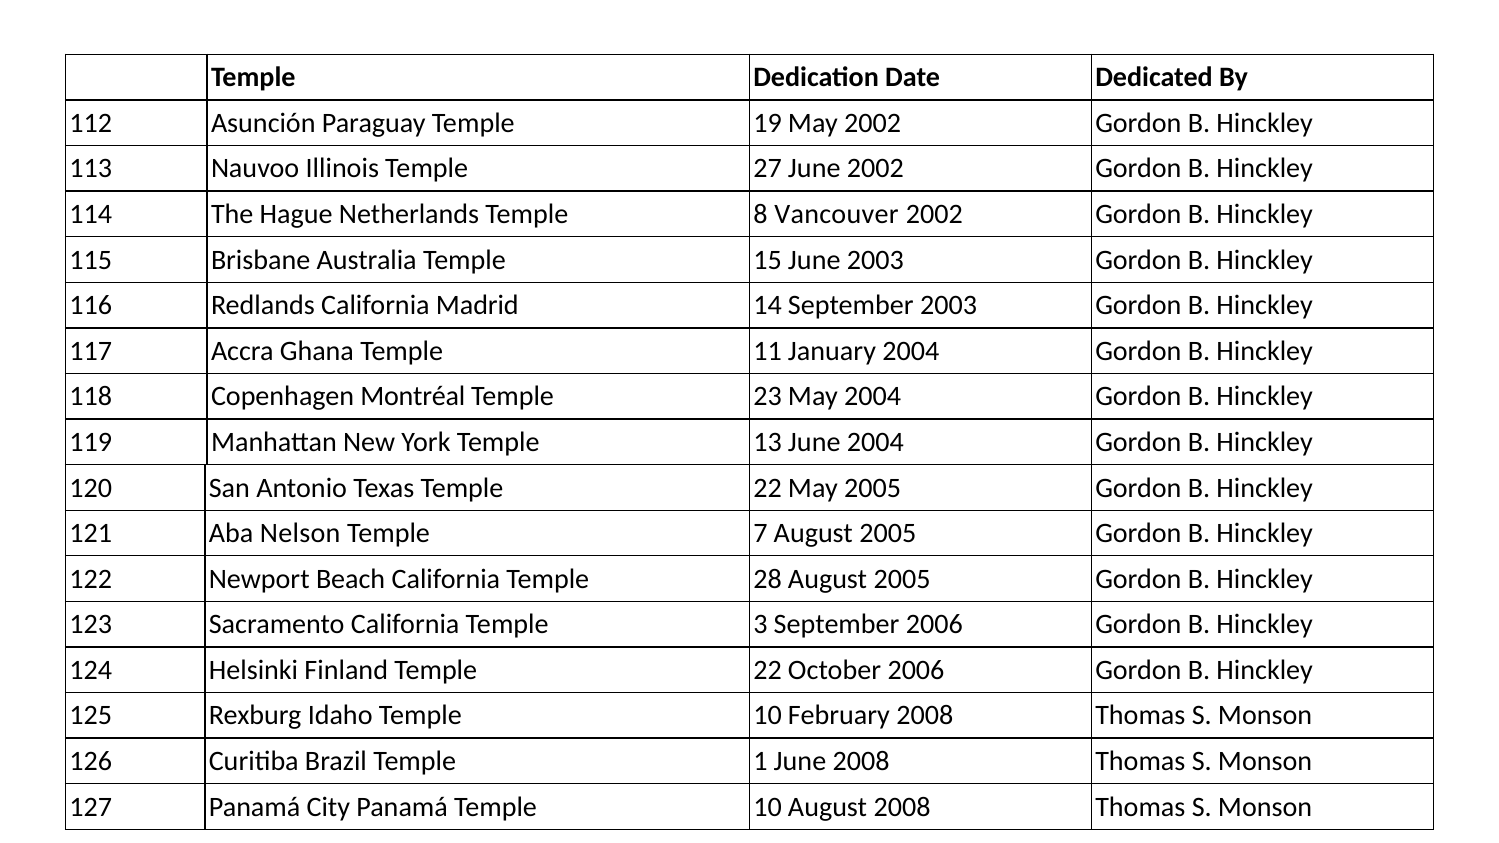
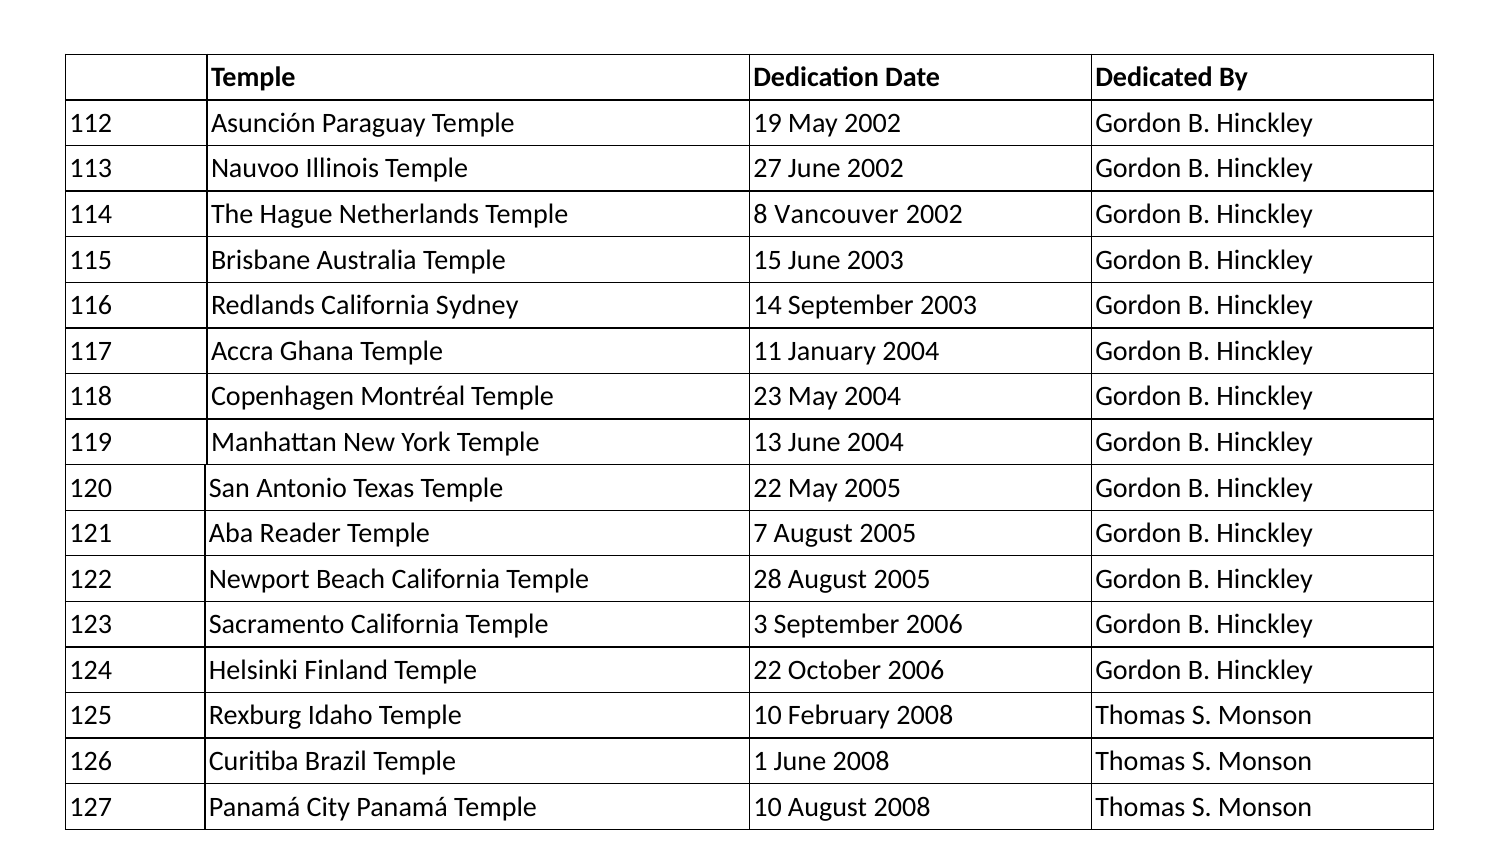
Madrid: Madrid -> Sydney (477, 305)
Nelson: Nelson -> Reader (300, 533)
